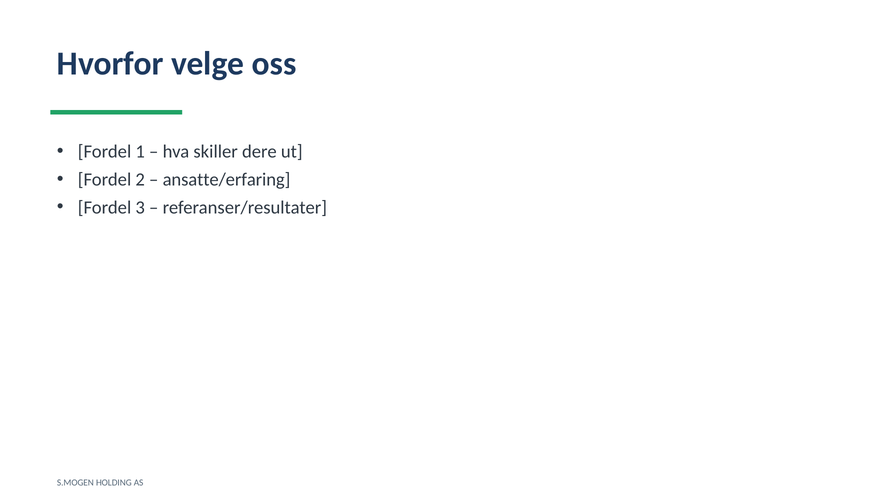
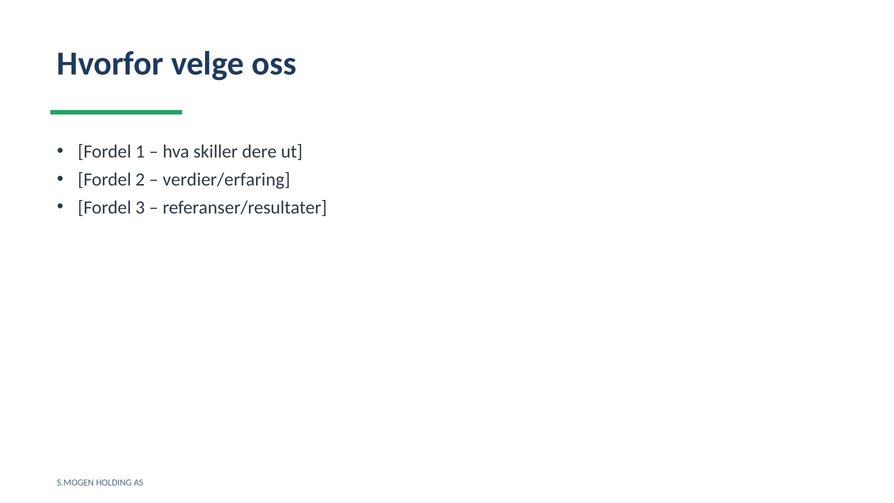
ansatte/erfaring: ansatte/erfaring -> verdier/erfaring (226, 179)
